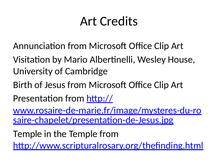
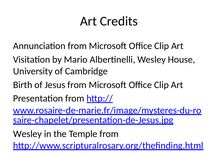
Temple: Temple -> Wesley (27, 133)
